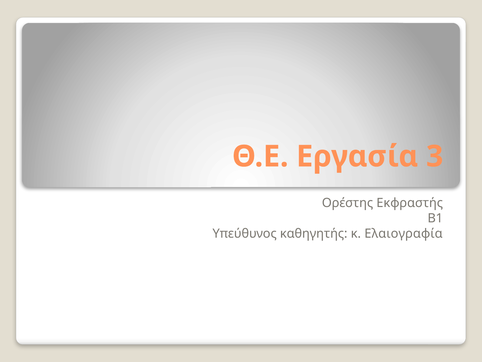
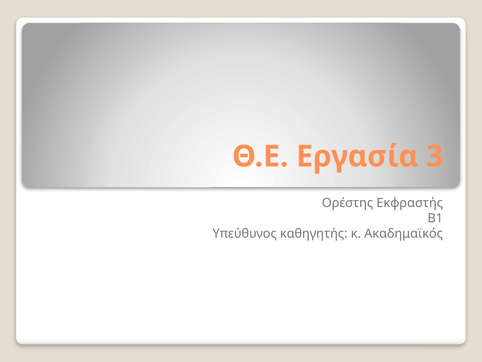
Ελαιογραφία: Ελαιογραφία -> Ακαδημαϊκός (404, 233)
